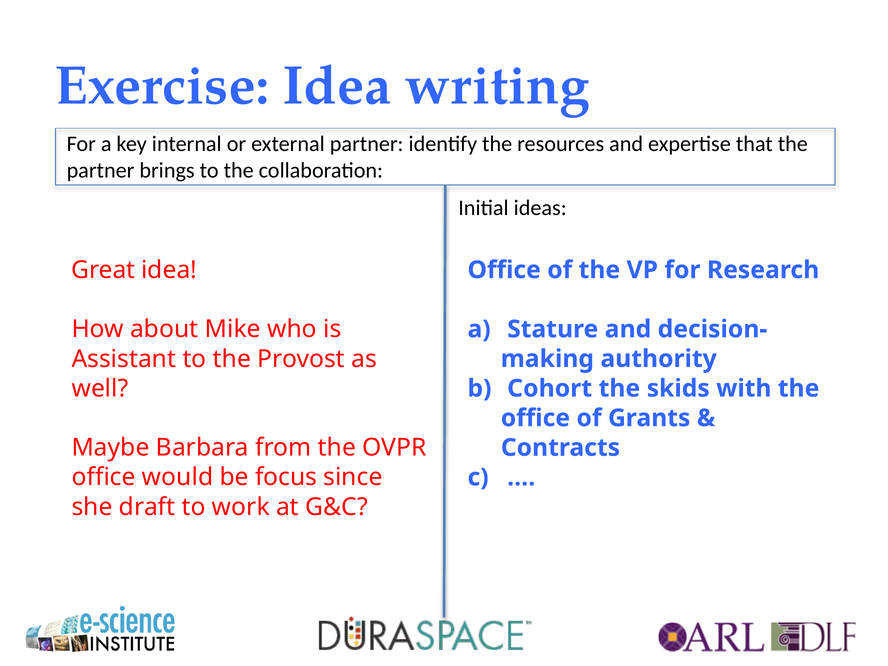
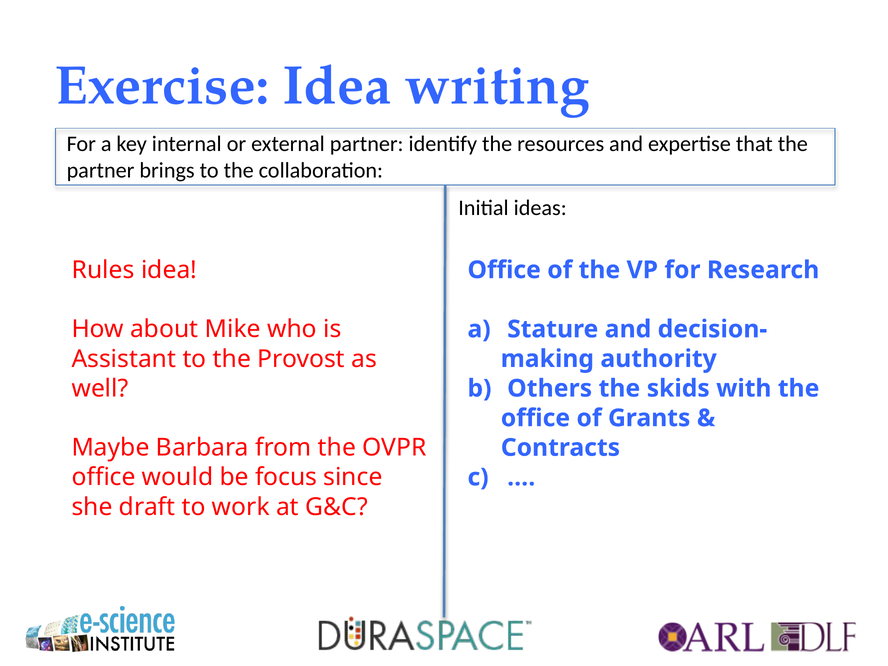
Great: Great -> Rules (103, 270)
Cohort: Cohort -> Others (550, 388)
